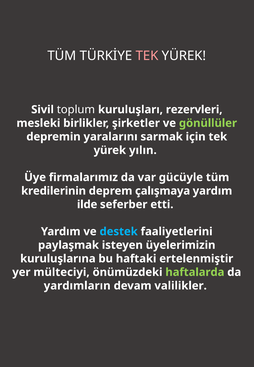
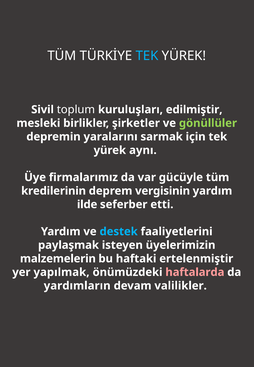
TEK colour: pink -> light blue (147, 56)
rezervleri: rezervleri -> edilmiştir (194, 110)
yılın: yılın -> aynı (143, 150)
çalışmaya: çalışmaya -> vergisinin (163, 191)
kuruluşlarına: kuruluşlarına -> malzemelerin (58, 259)
mülteciyi: mülteciyi -> yapılmak (61, 272)
haftalarda colour: light green -> pink (195, 272)
